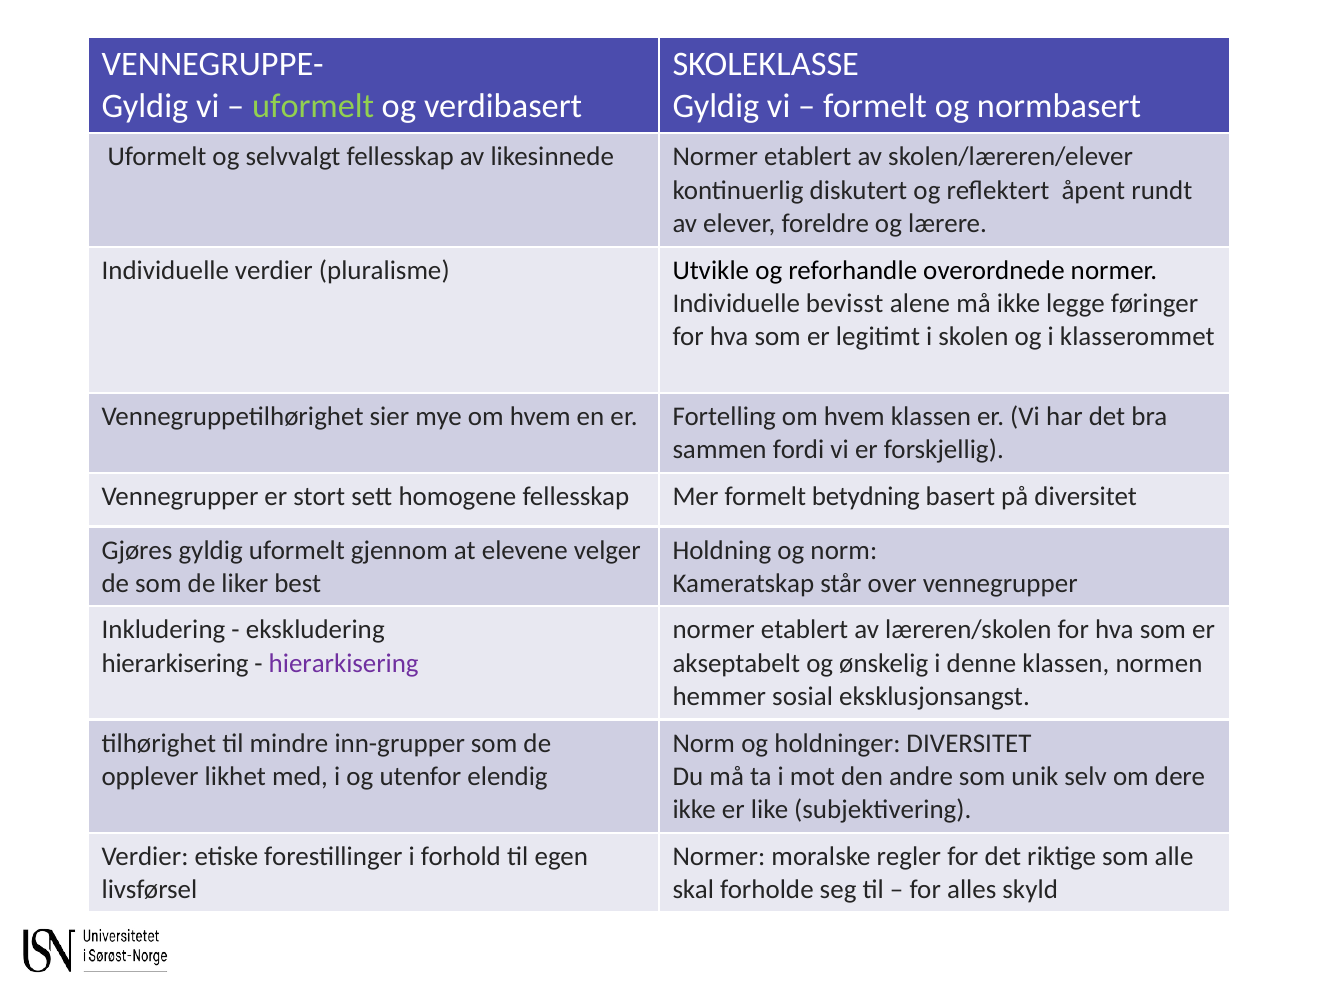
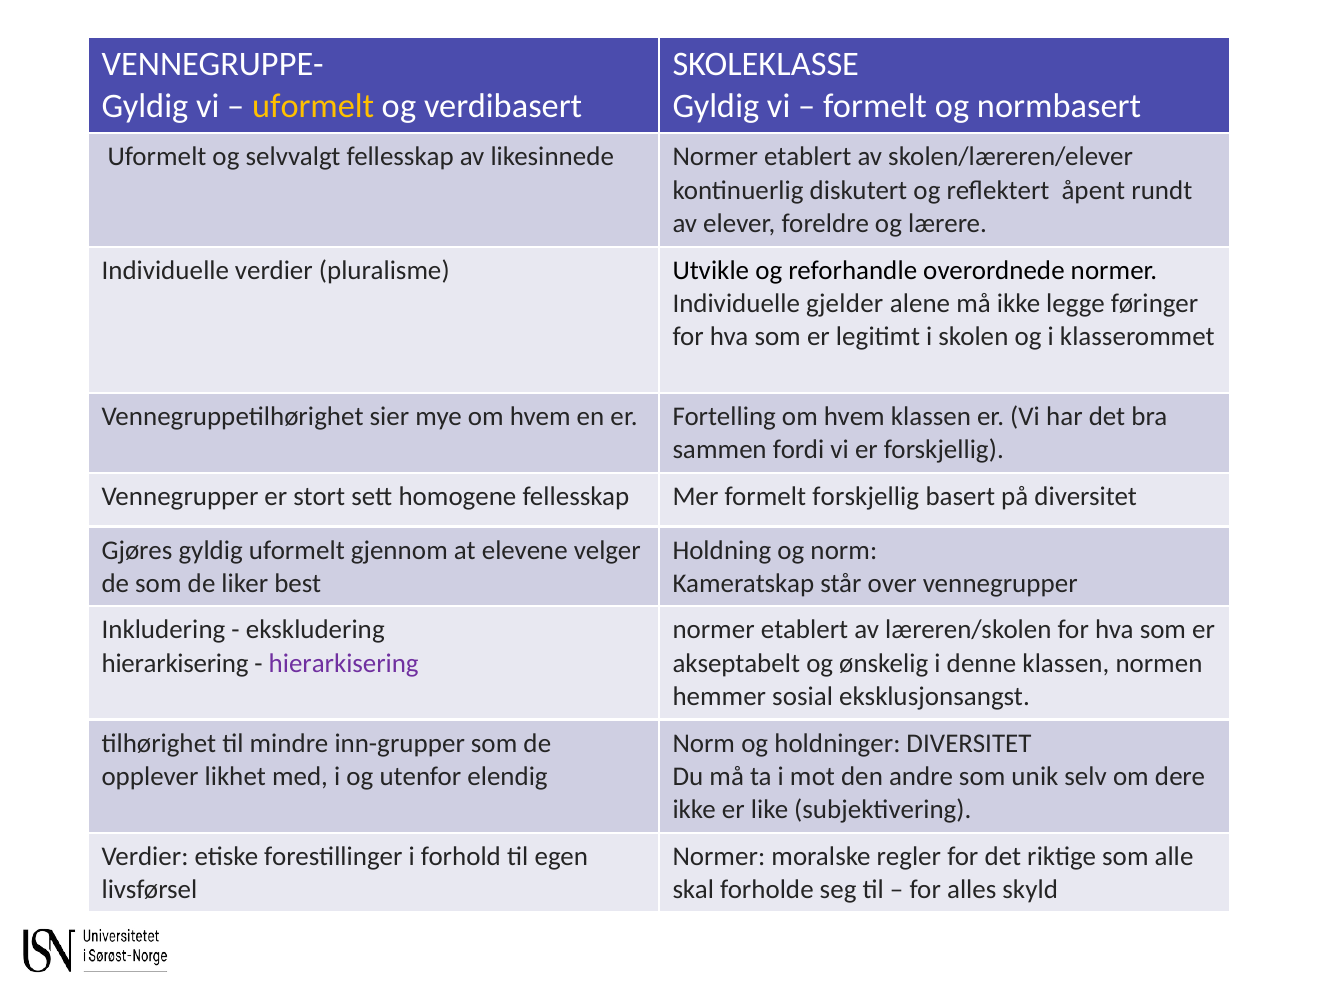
uformelt colour: light green -> yellow (313, 106)
bevisst: bevisst -> gjelder (845, 304)
formelt betydning: betydning -> forskjellig (866, 497)
